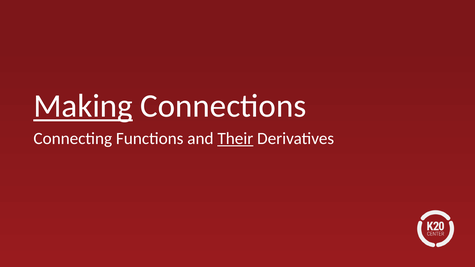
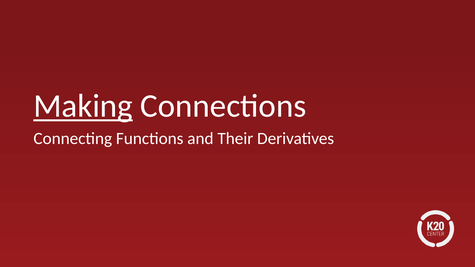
Their underline: present -> none (235, 139)
